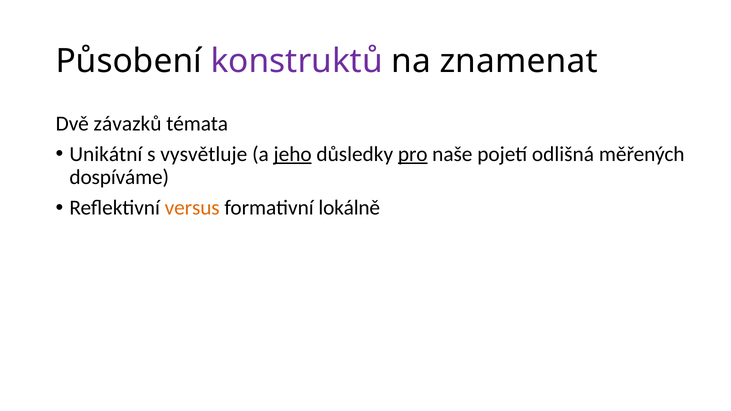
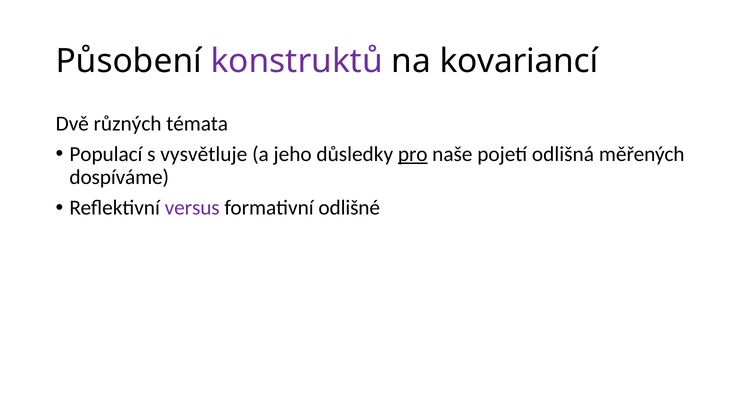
znamenat: znamenat -> kovariancí (519, 61)
závazků: závazků -> různých (128, 124)
Unikátní: Unikátní -> Populací (106, 154)
jeho underline: present -> none (293, 154)
versus colour: orange -> purple (192, 208)
lokálně: lokálně -> odlišné (349, 208)
